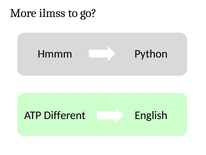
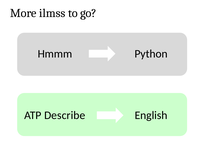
Different: Different -> Describe (65, 115)
